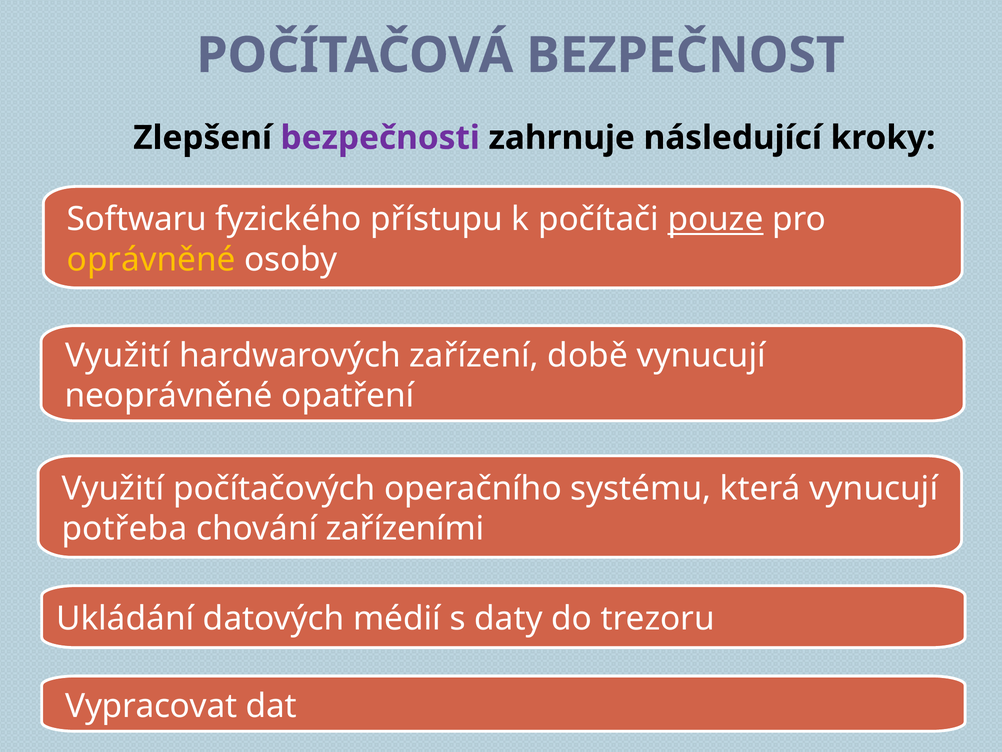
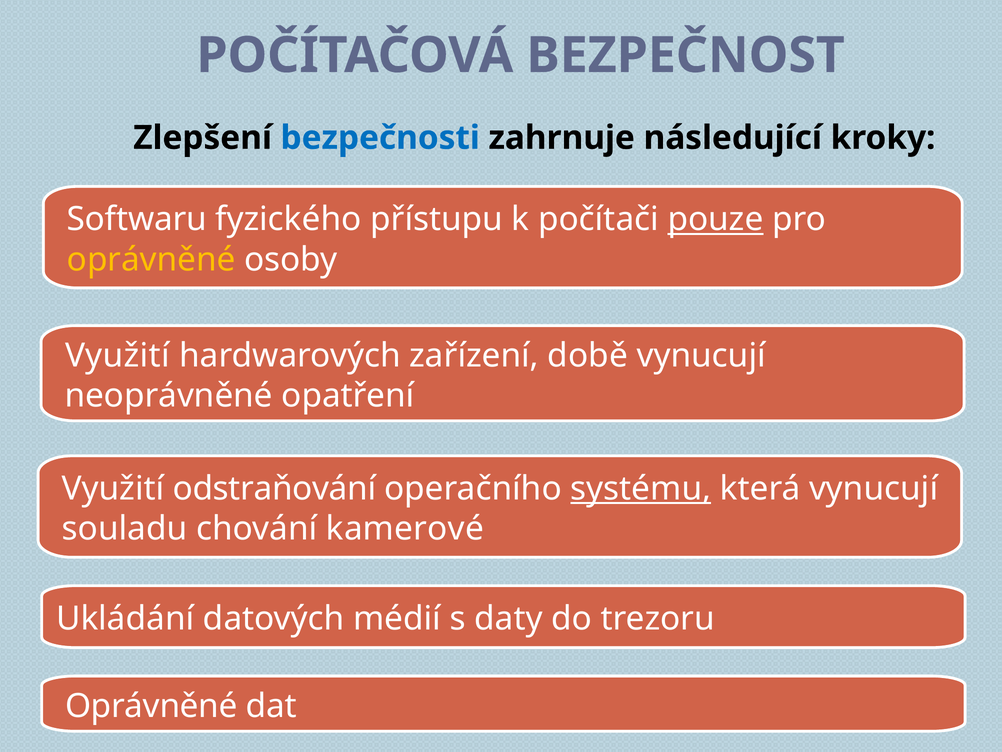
bezpečnosti colour: purple -> blue (380, 138)
počítačových: počítačových -> odstraňování (274, 489)
systému underline: none -> present (641, 489)
potřeba: potřeba -> souladu (125, 529)
zařízeními: zařízeními -> kamerové (405, 529)
Vypracovat: Vypracovat -> Oprávněné (151, 706)
